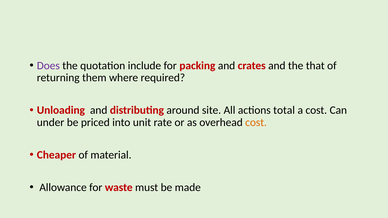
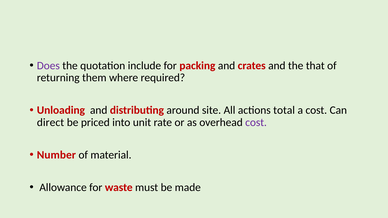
under: under -> direct (51, 123)
cost colour: orange -> purple (256, 123)
Cheaper: Cheaper -> Number (56, 155)
